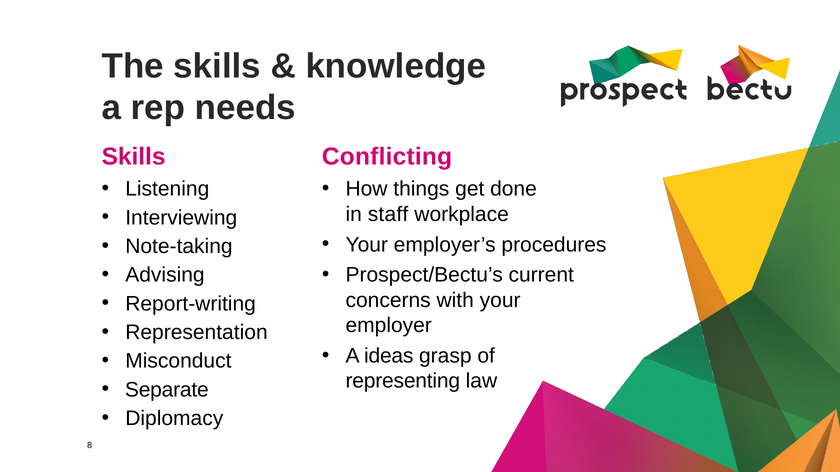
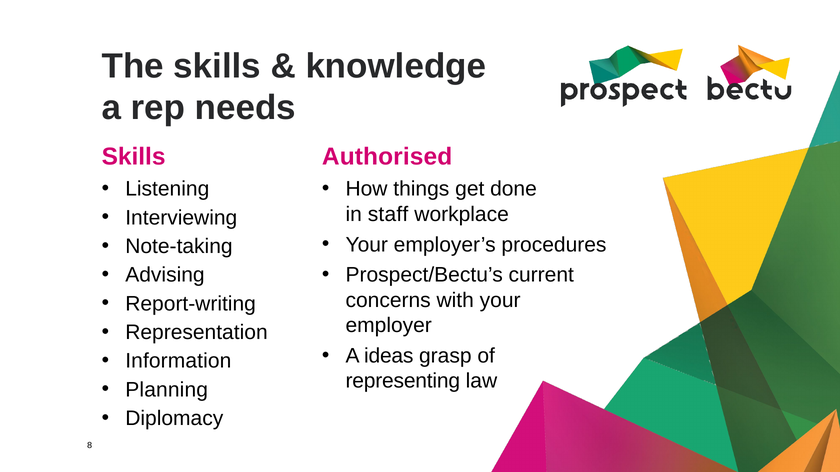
Conflicting: Conflicting -> Authorised (387, 157)
Misconduct: Misconduct -> Information (178, 361)
Separate: Separate -> Planning (167, 390)
